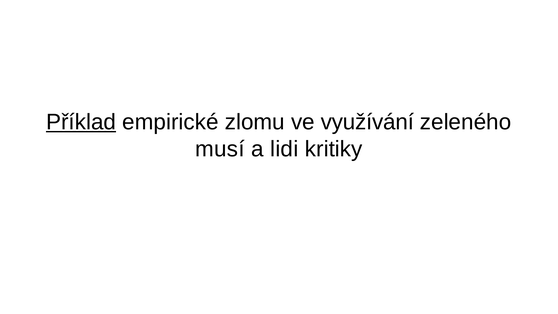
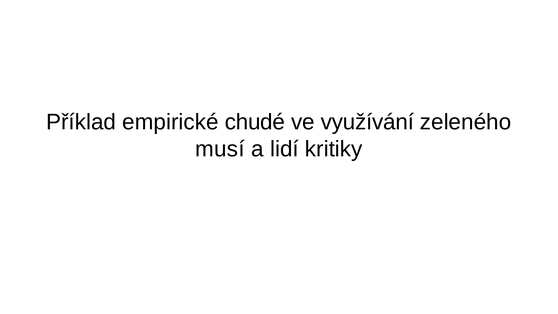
Příklad underline: present -> none (81, 122)
zlomu: zlomu -> chudé (255, 122)
lidi: lidi -> lidí (284, 149)
